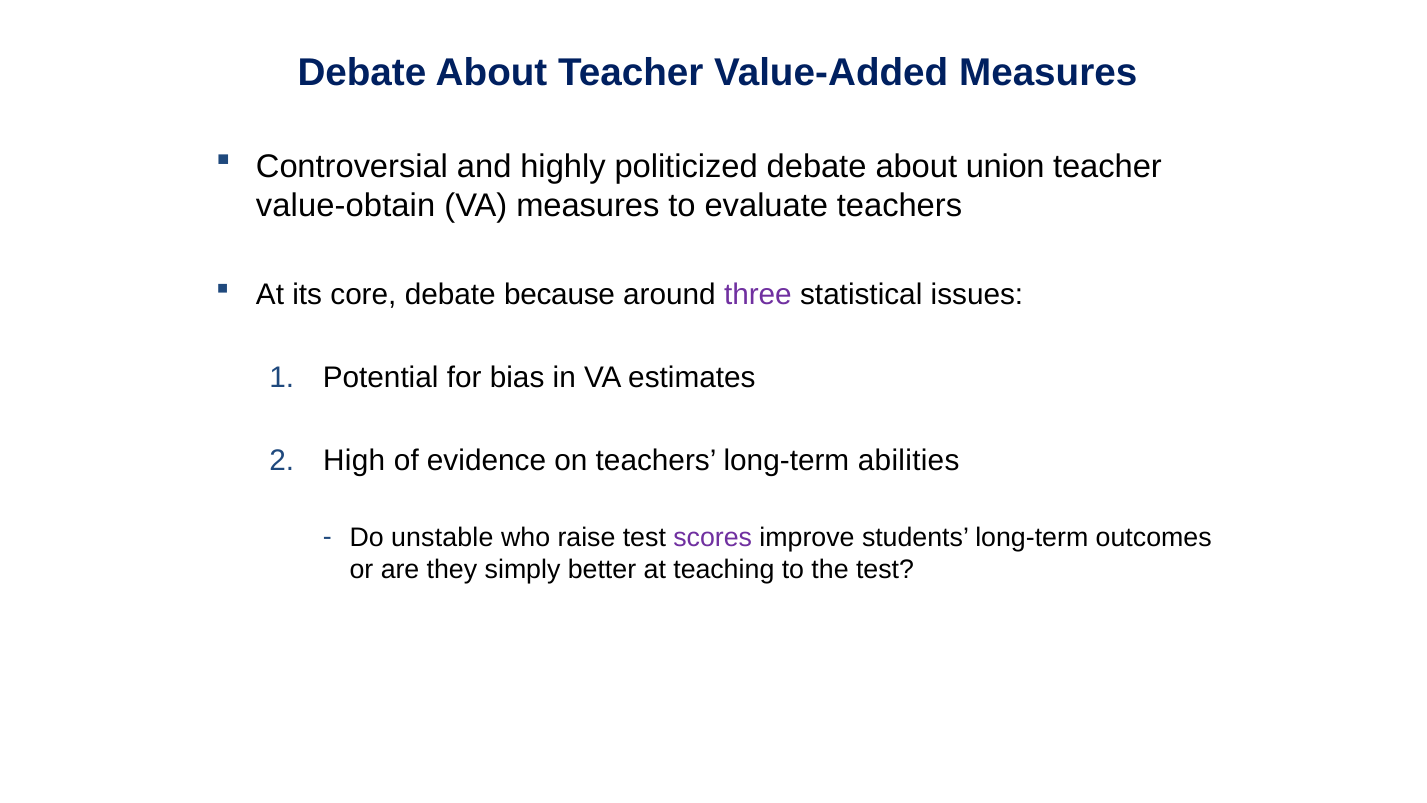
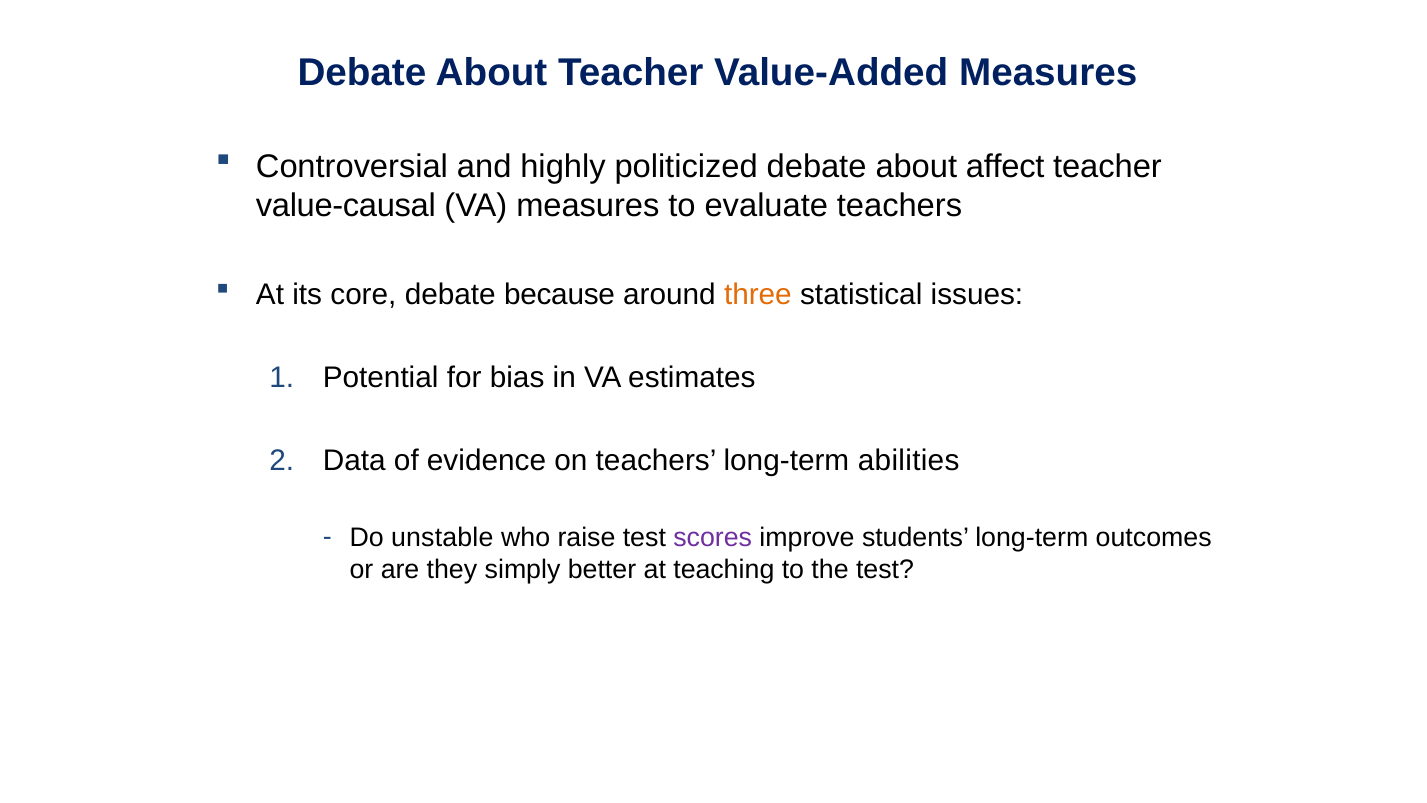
union: union -> affect (1005, 166)
value-obtain: value-obtain -> value-causal (346, 205)
three colour: purple -> orange (758, 294)
High: High -> Data (354, 461)
